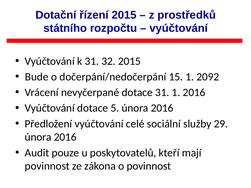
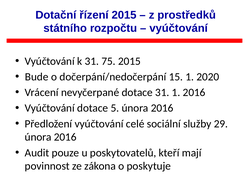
32: 32 -> 75 (108, 61)
2092: 2092 -> 2020 (208, 77)
o povinnost: povinnost -> poskytuje (149, 166)
